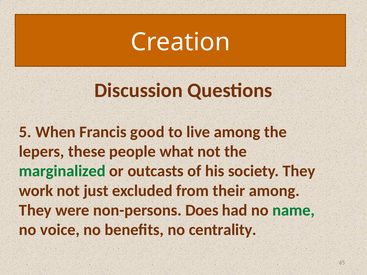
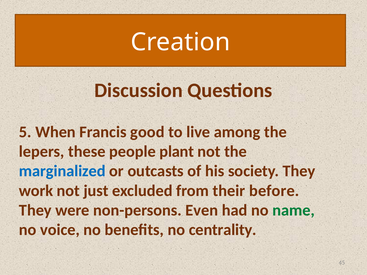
what: what -> plant (177, 152)
marginalized colour: green -> blue (62, 171)
their among: among -> before (274, 191)
Does: Does -> Even (202, 210)
